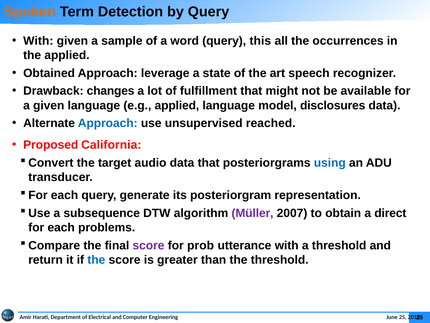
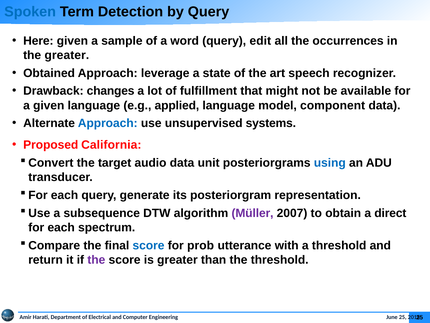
Spoken colour: orange -> blue (30, 12)
With: With -> Here (38, 41)
this: this -> edit (260, 41)
the applied: applied -> greater (67, 55)
disclosures: disclosures -> component (333, 105)
reached: reached -> systems (271, 123)
data that: that -> unit (209, 163)
problems: problems -> spectrum (107, 227)
score colour: purple -> blue (149, 245)
the colour: blue -> purple (96, 259)
